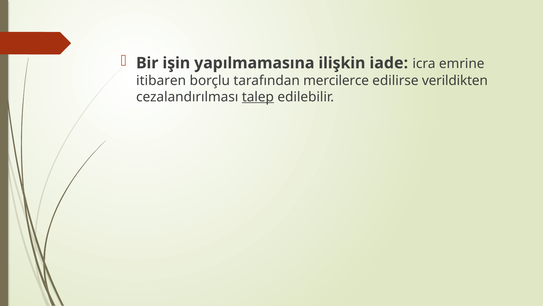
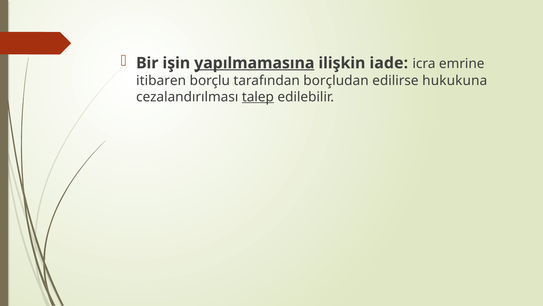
yapılmamasına underline: none -> present (254, 63)
mercilerce: mercilerce -> borçludan (336, 80)
verildikten: verildikten -> hukukuna (455, 80)
